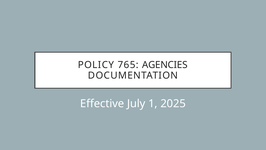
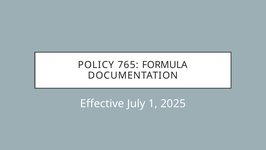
AGENCIES: AGENCIES -> FORMULA (165, 65)
